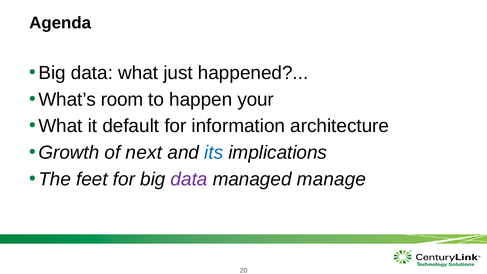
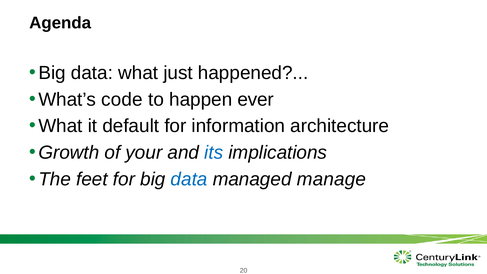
room: room -> code (122, 99)
your: your -> ever (256, 99)
next: next -> your (144, 153)
data colour: purple -> blue (189, 179)
